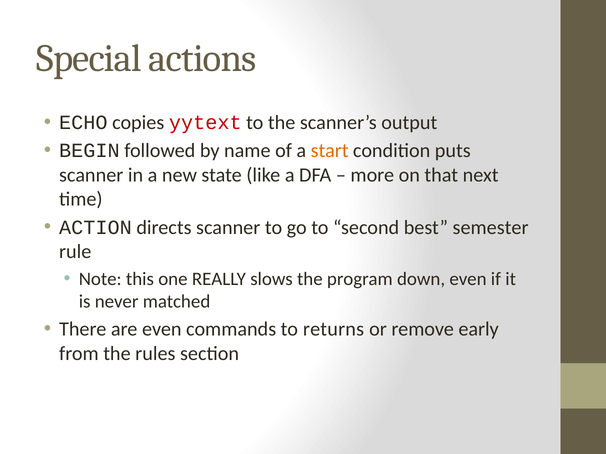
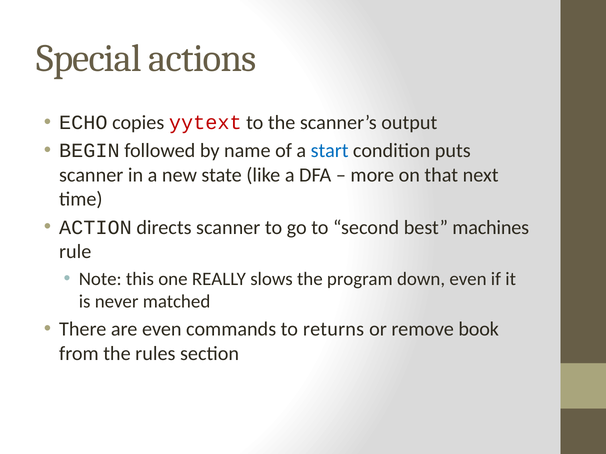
start colour: orange -> blue (330, 151)
semester: semester -> machines (491, 228)
early: early -> book (479, 330)
